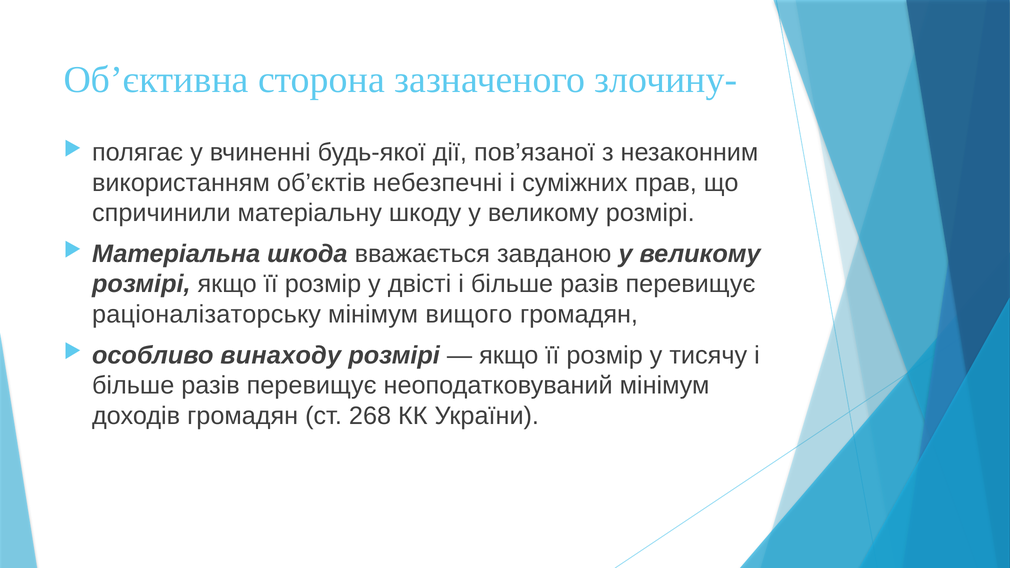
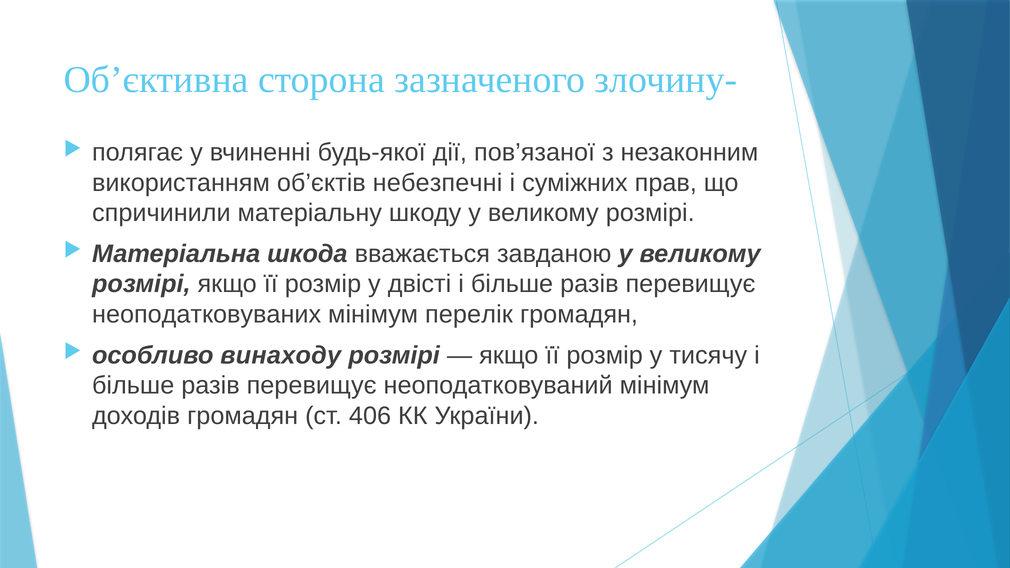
раціоналізаторську: раціоналізаторську -> неоподатковуваних (207, 315)
вищого: вищого -> перелік (469, 315)
268: 268 -> 406 (370, 416)
